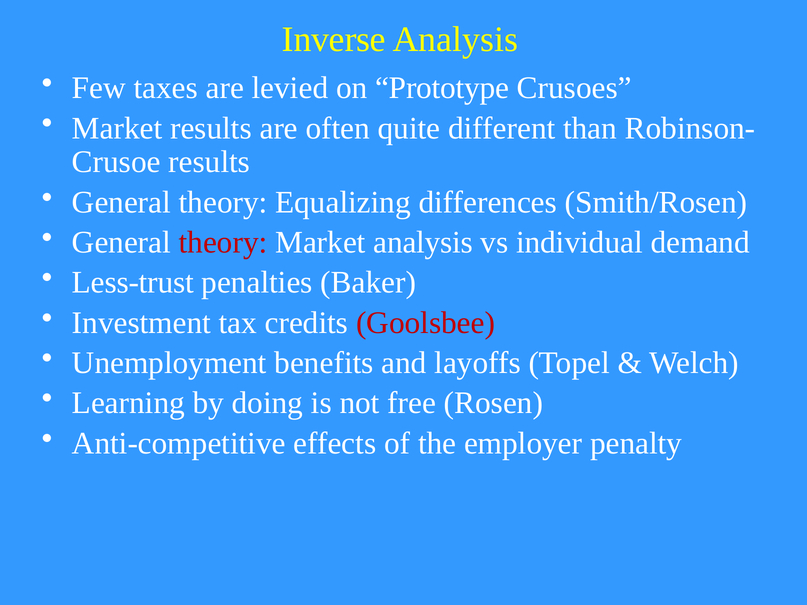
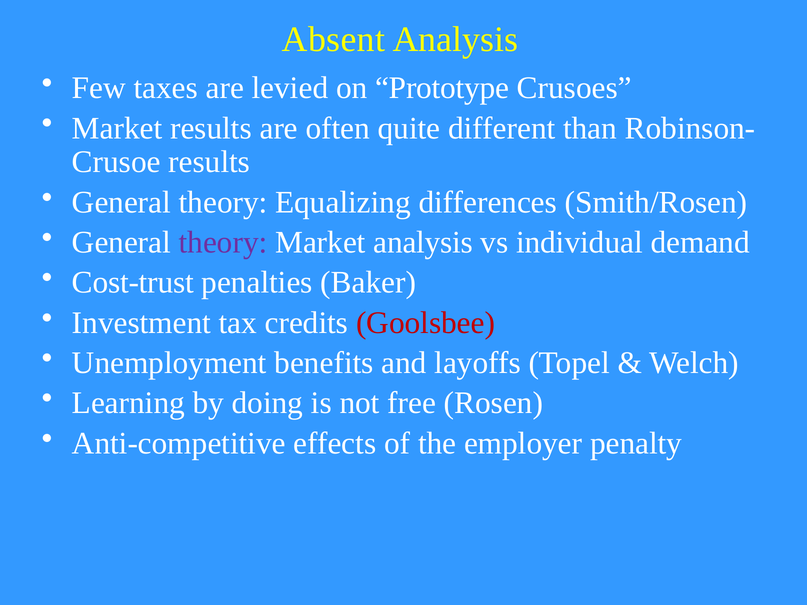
Inverse: Inverse -> Absent (334, 39)
theory colour: red -> purple (223, 243)
Less-trust: Less-trust -> Cost-trust (133, 283)
